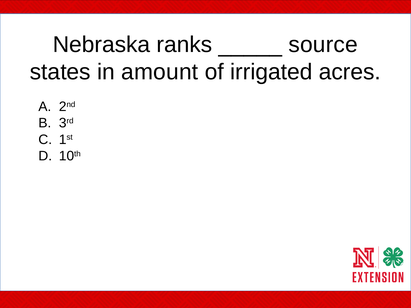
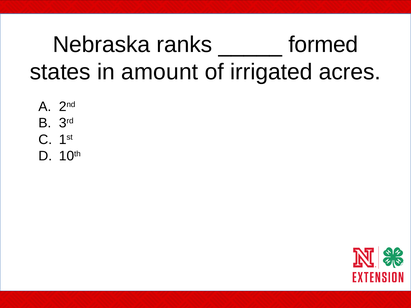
source: source -> formed (323, 45)
